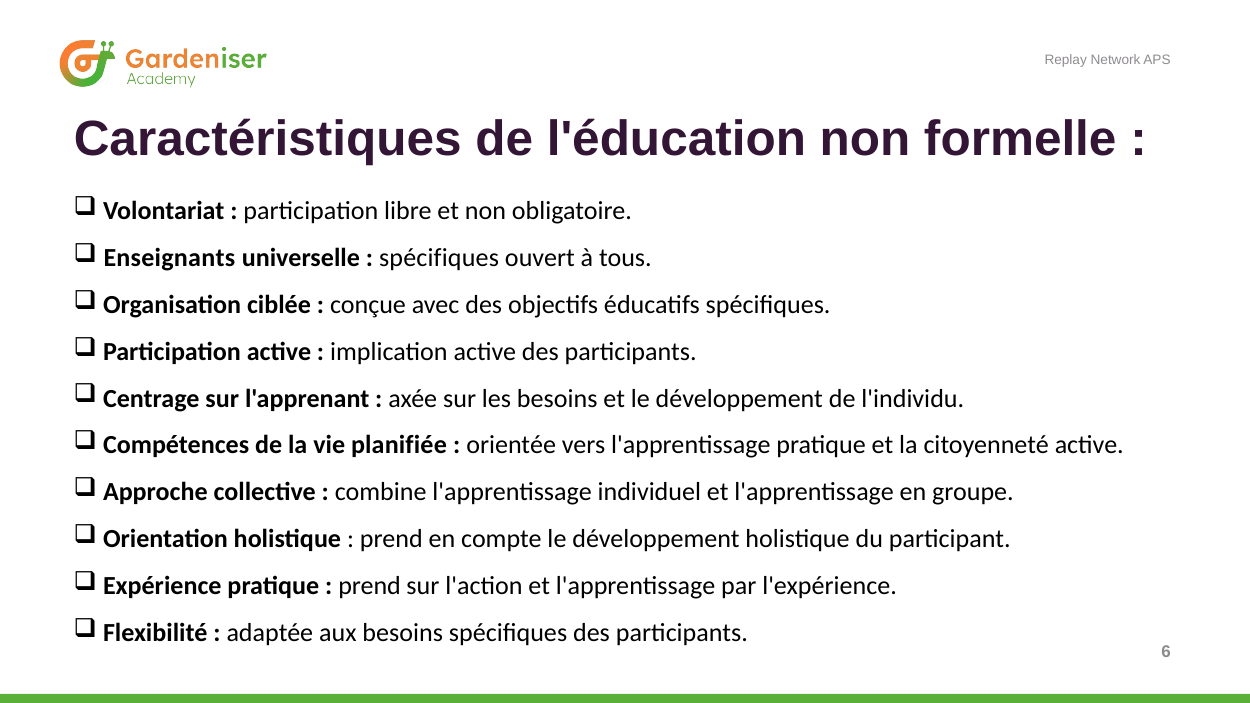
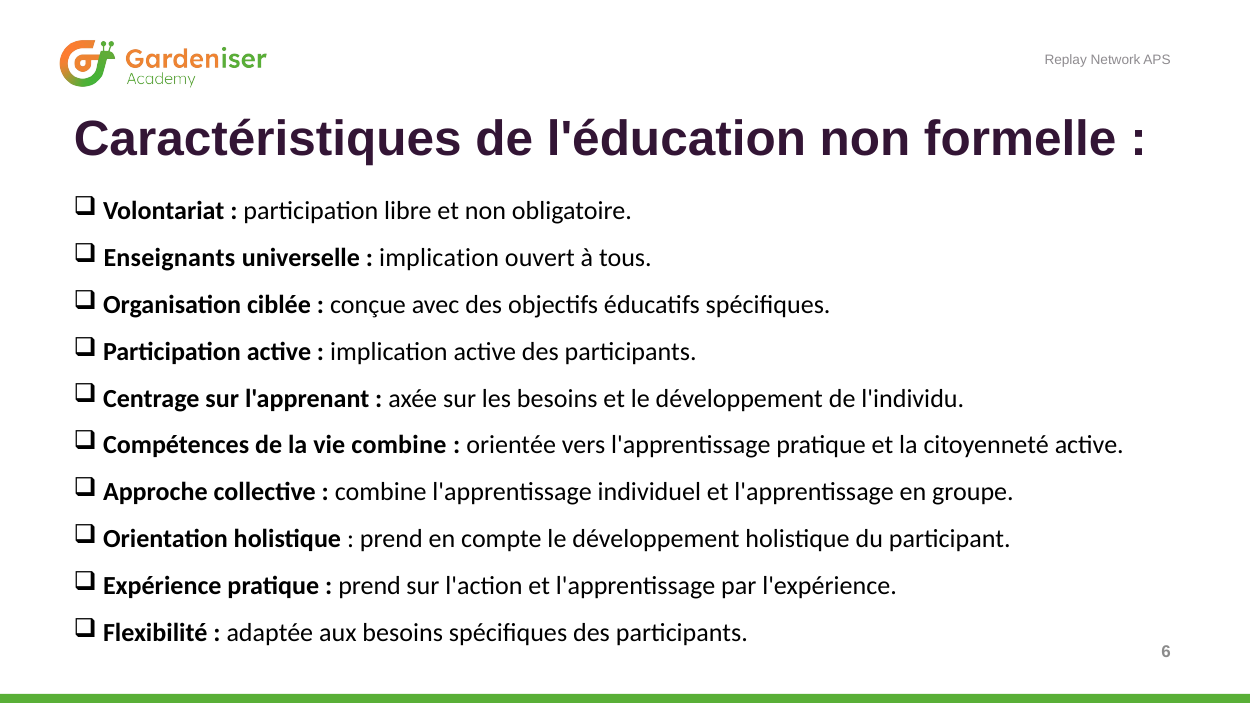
spécifiques: spécifiques -> implication (439, 258)
vie planifiée: planifiée -> combine (399, 445)
